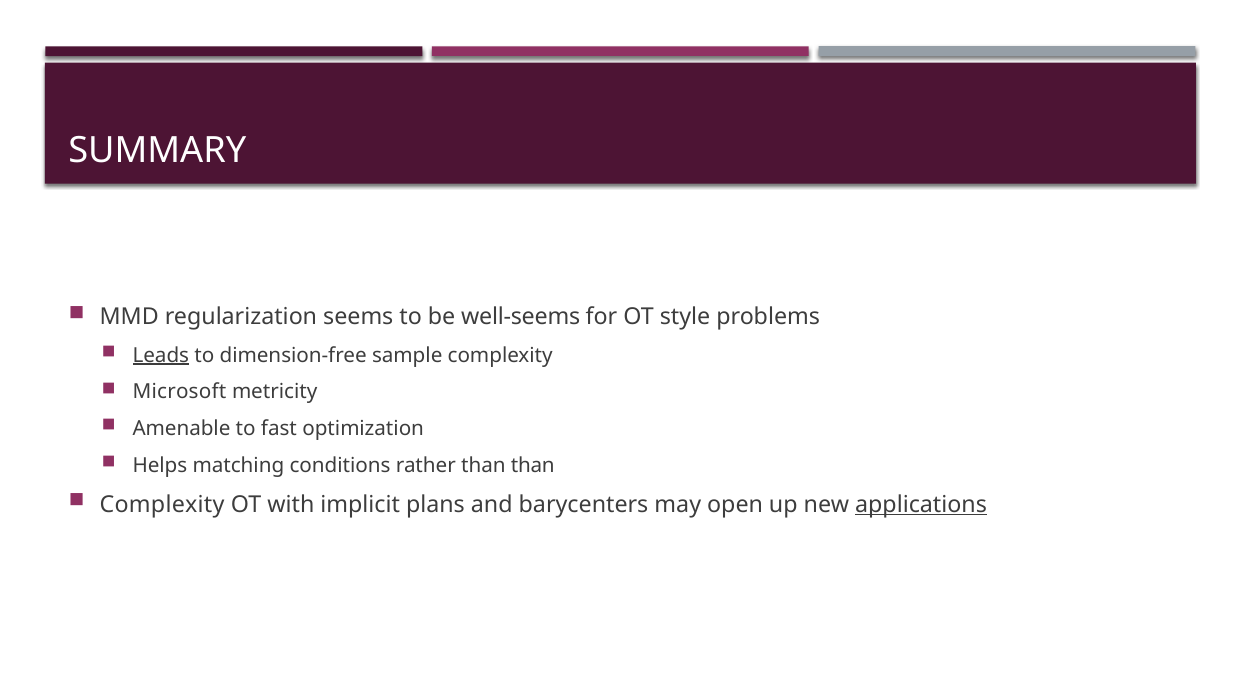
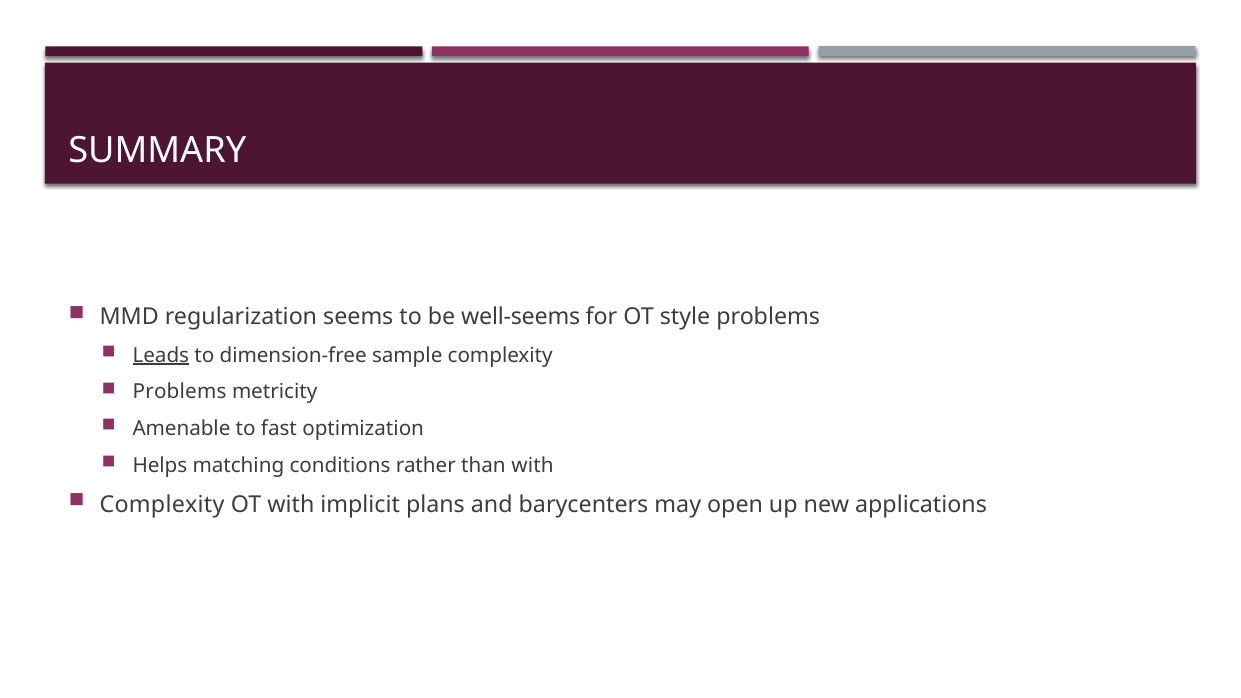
Microsoft: Microsoft -> Problems (180, 392)
than than: than -> with (533, 465)
applications underline: present -> none (921, 504)
